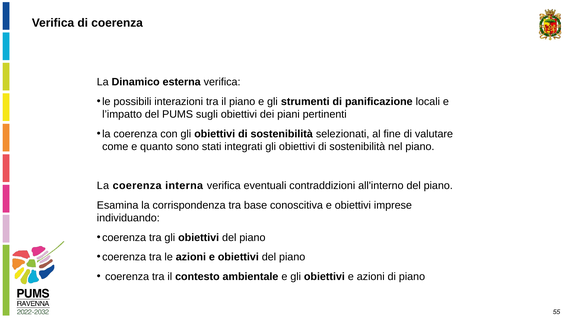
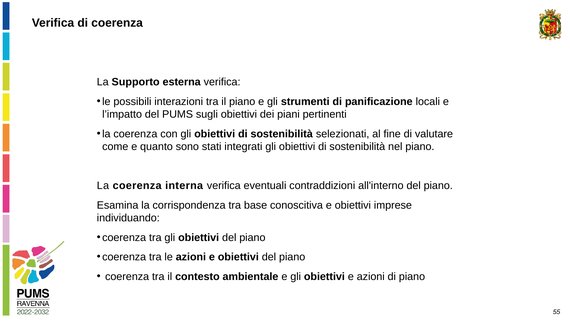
Dinamico: Dinamico -> Supporto (136, 82)
